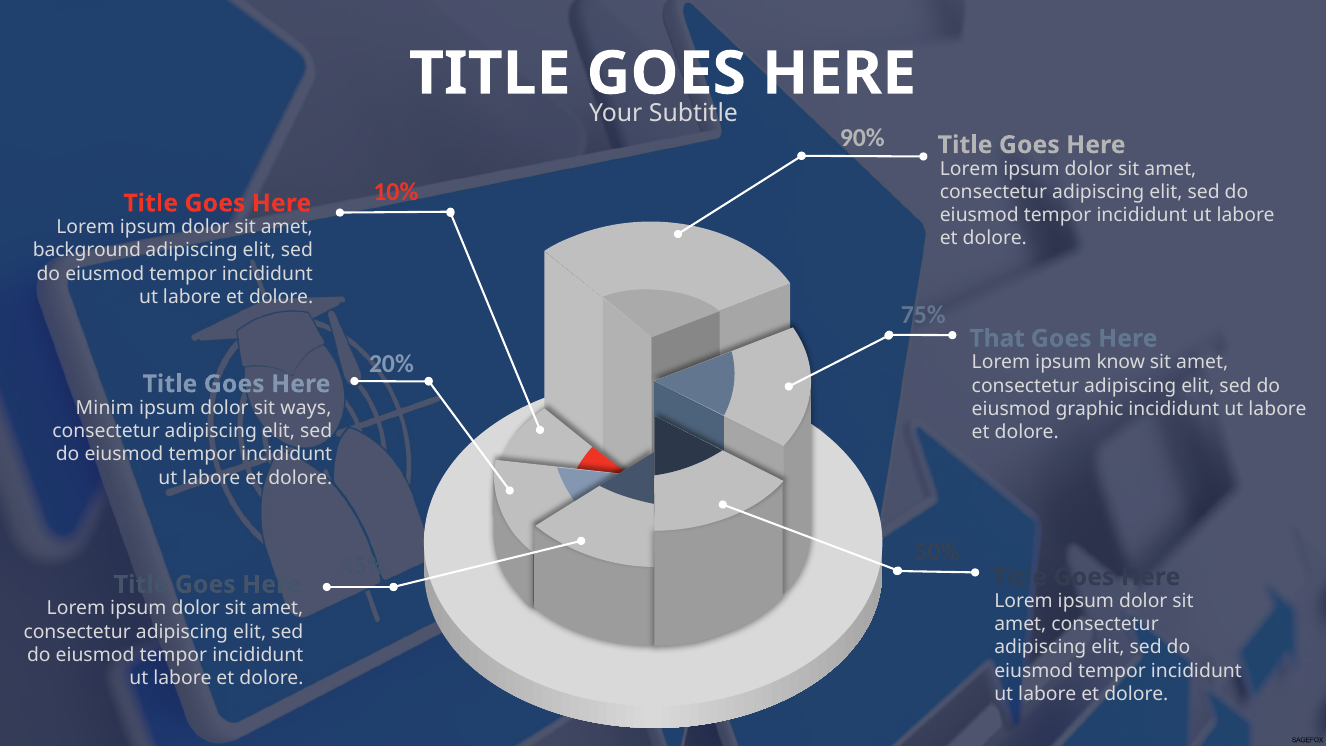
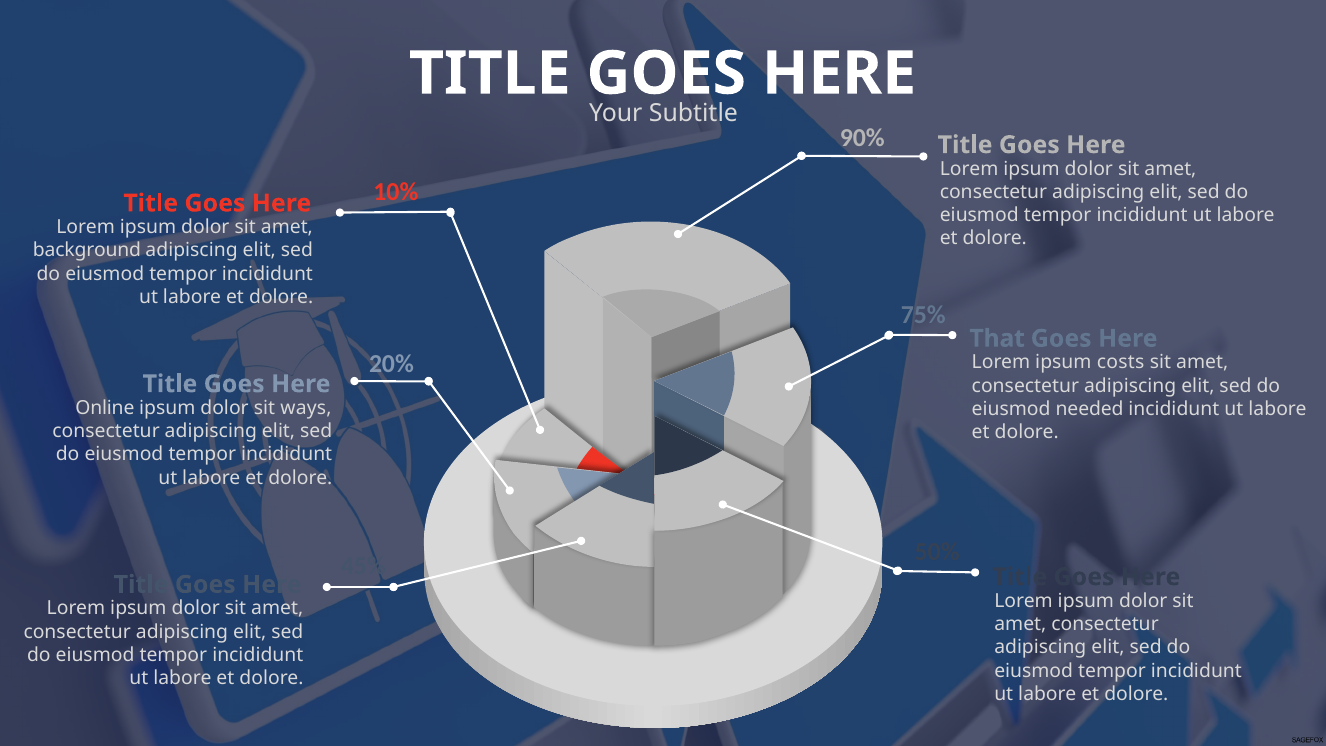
know: know -> costs (1121, 362)
Minim: Minim -> Online (105, 408)
graphic: graphic -> needed (1090, 409)
